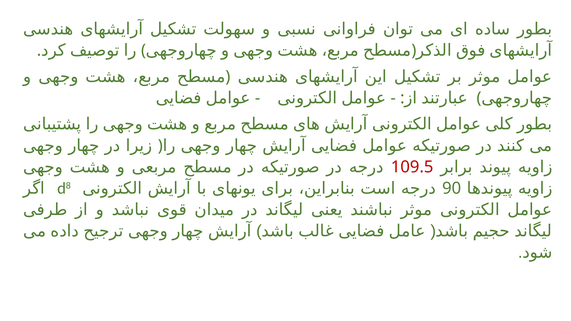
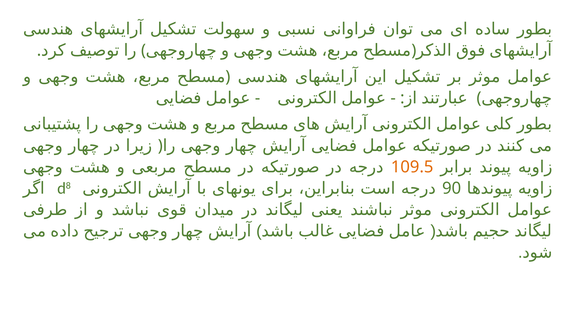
109.5 colour: red -> orange (412, 167)
